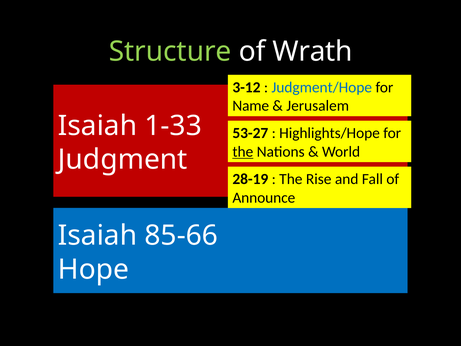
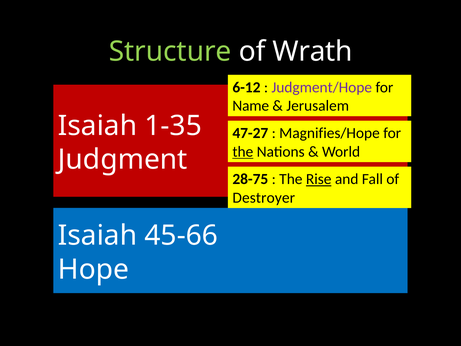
3-12: 3-12 -> 6-12 (246, 87)
Judgment/Hope colour: blue -> purple (322, 87)
1-33: 1-33 -> 1-35 (173, 126)
53-27: 53-27 -> 47-27 (250, 133)
Highlights/Hope: Highlights/Hope -> Magnifies/Hope (330, 133)
28-19: 28-19 -> 28-75 (250, 179)
Rise underline: none -> present (319, 179)
Announce: Announce -> Destroyer (264, 197)
85-66: 85-66 -> 45-66 (181, 235)
